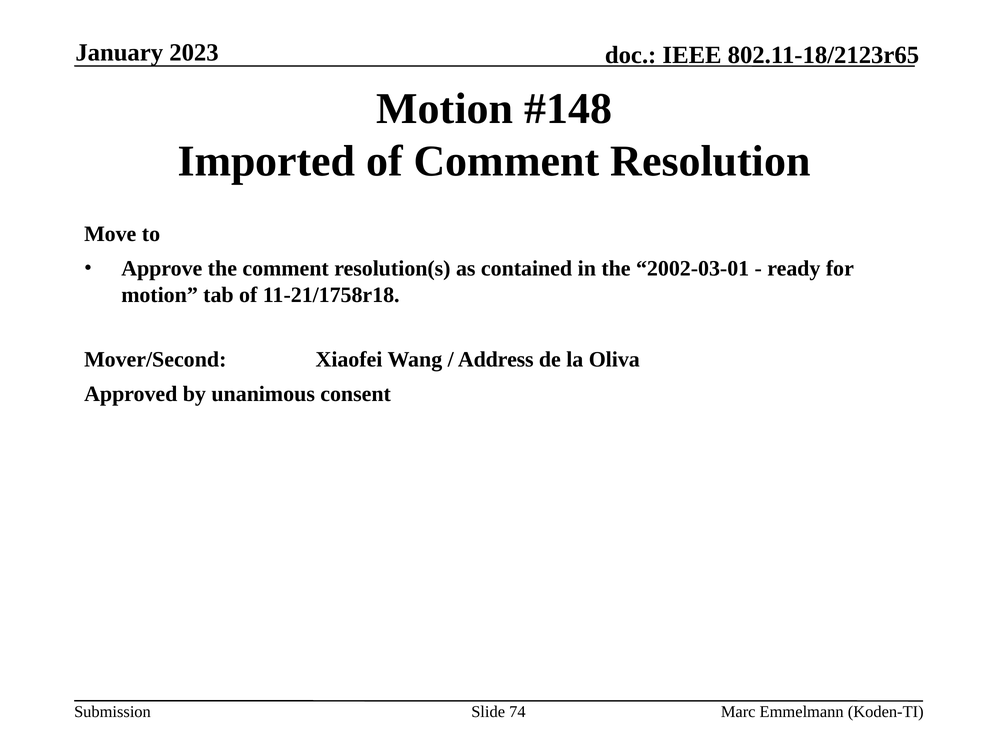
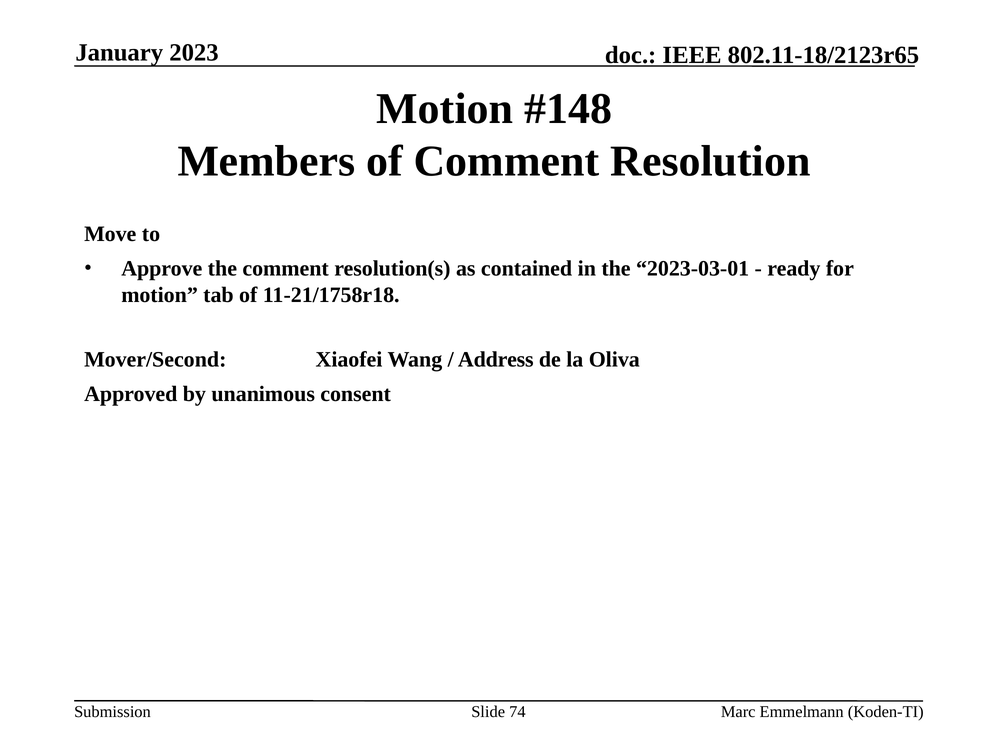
Imported: Imported -> Members (266, 161)
2002-03-01: 2002-03-01 -> 2023-03-01 (693, 269)
